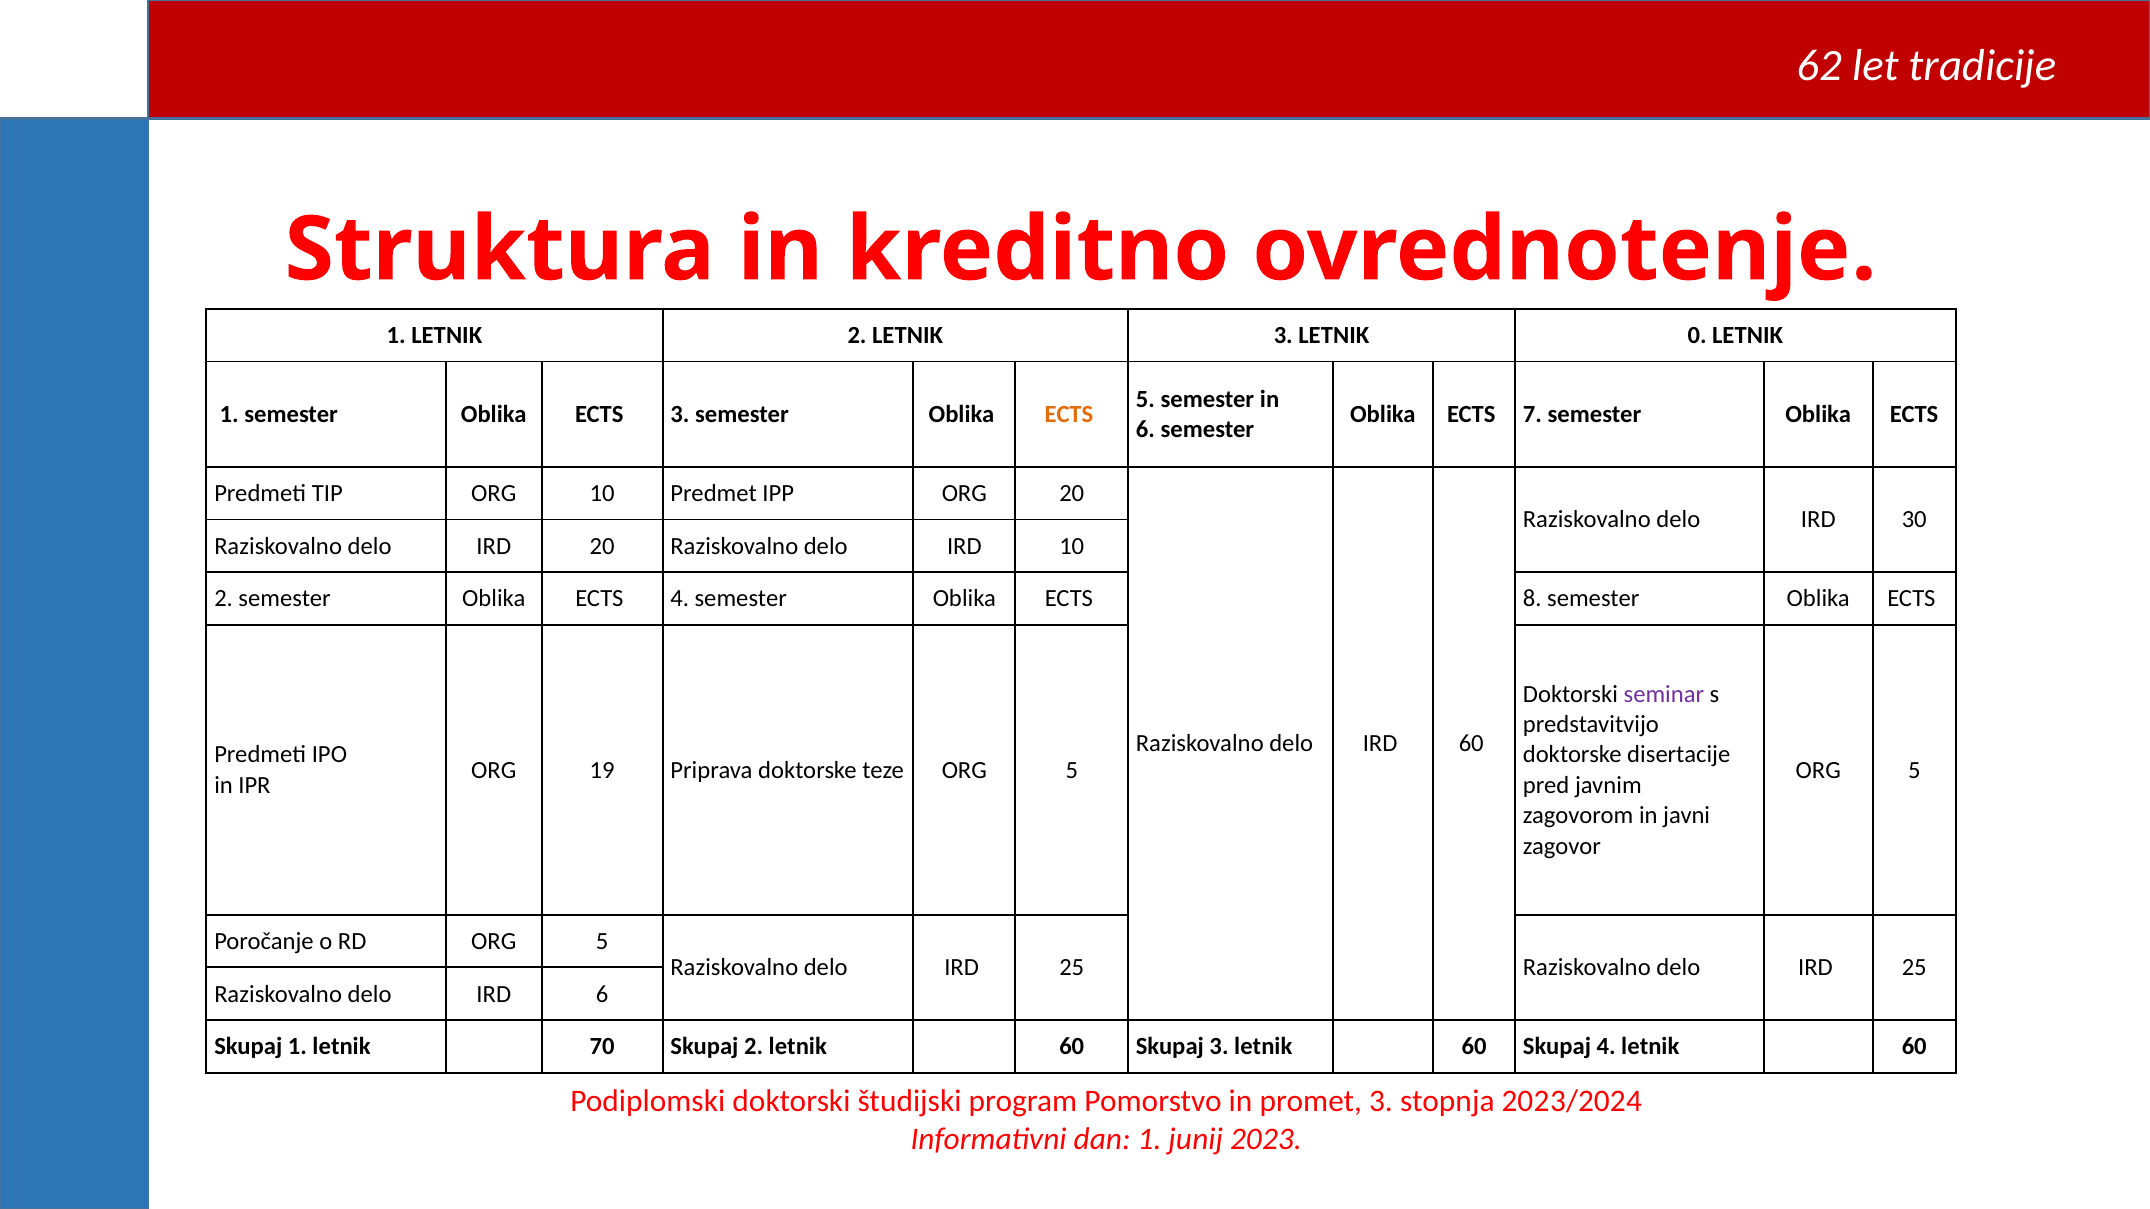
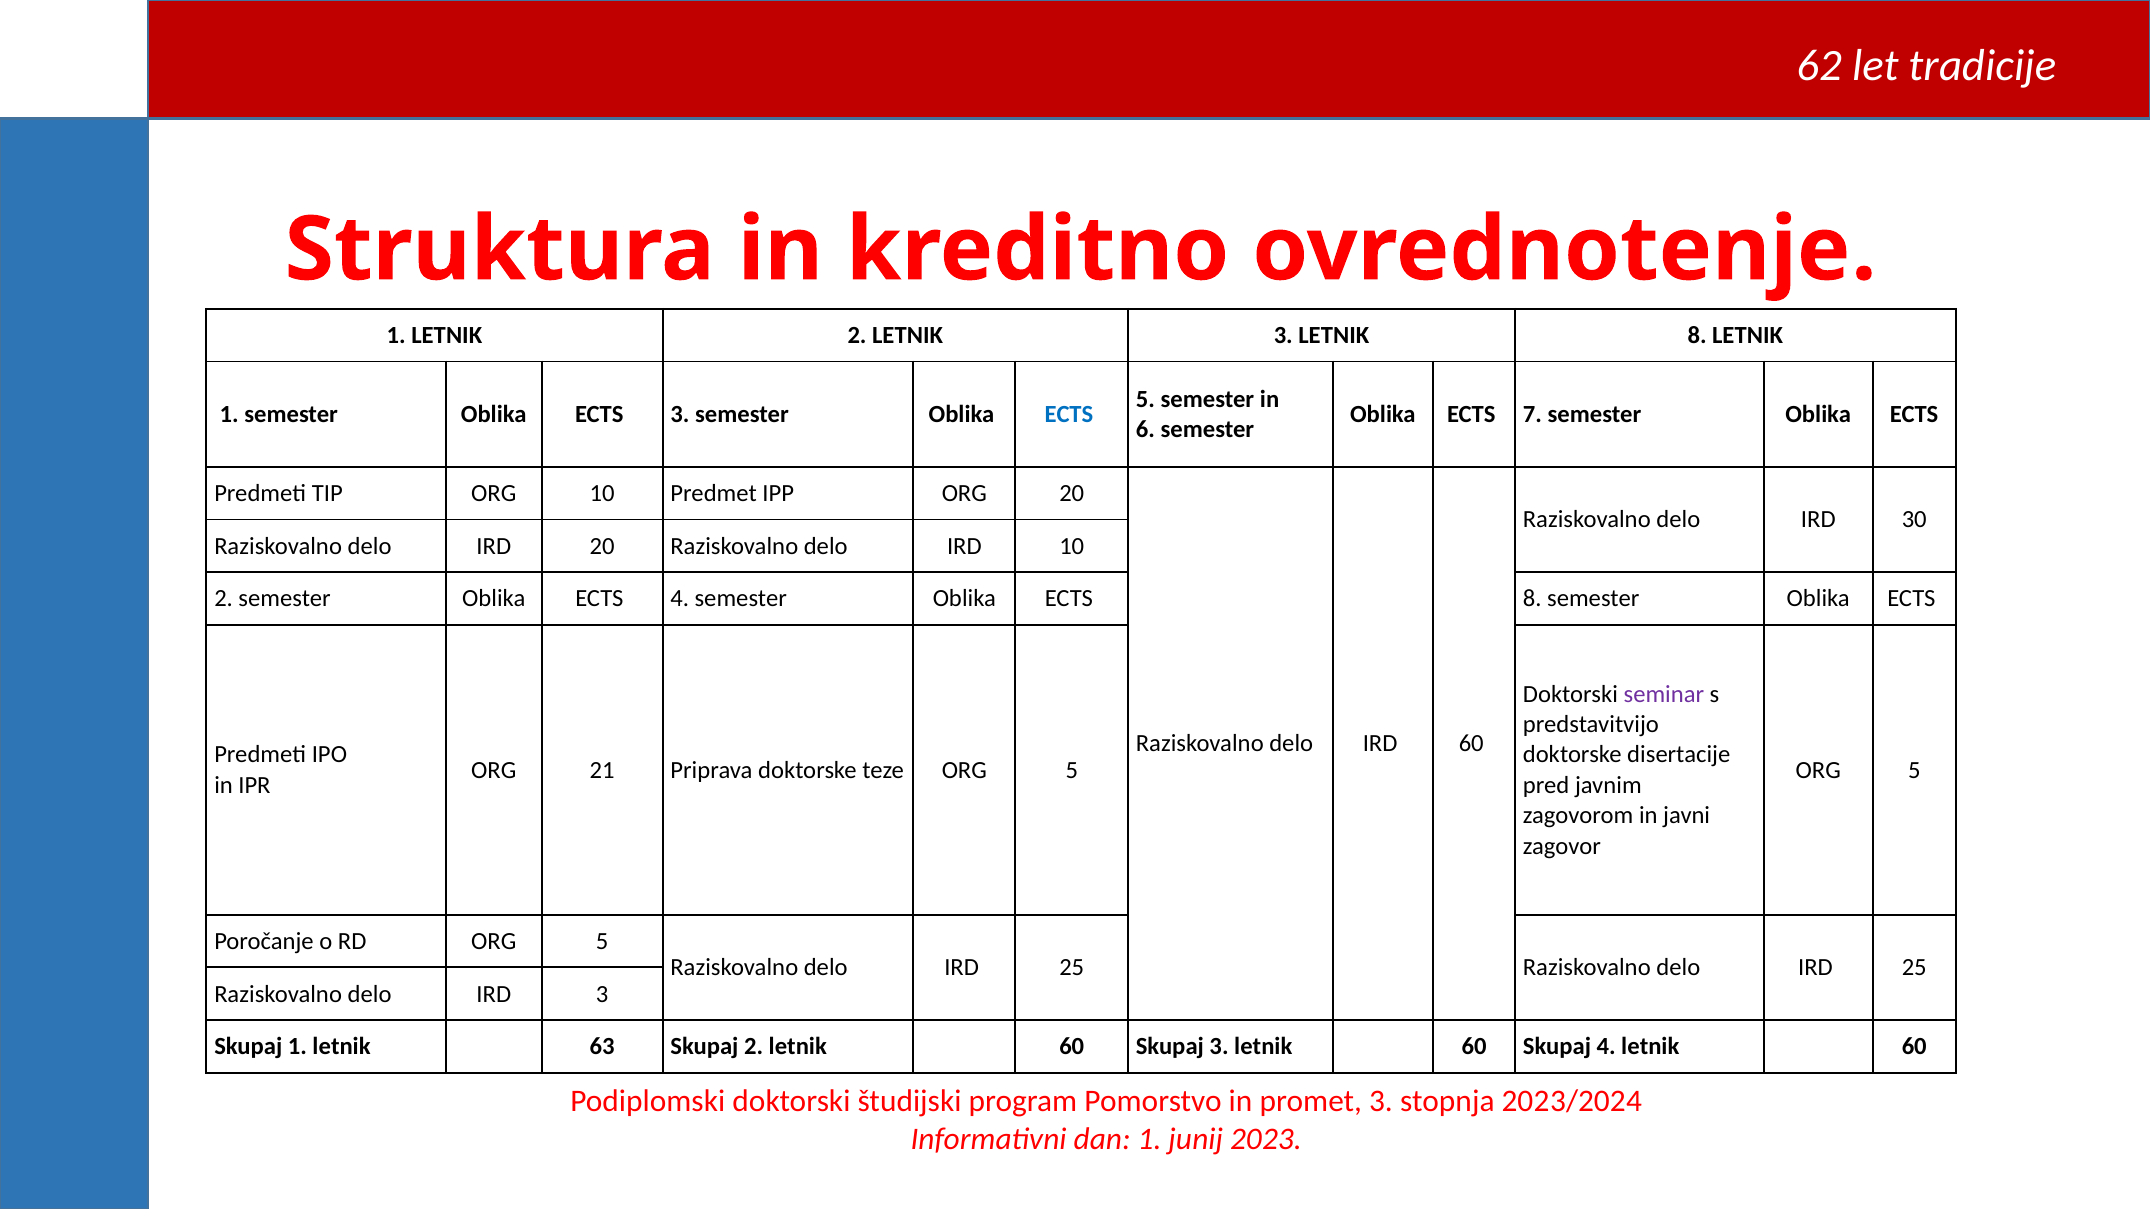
LETNIK 0: 0 -> 8 (1697, 336)
ECTS colour: orange -> blue (1069, 415)
19: 19 -> 21 (602, 770)
IRD 6: 6 -> 3 (602, 994)
70: 70 -> 63 (602, 1047)
